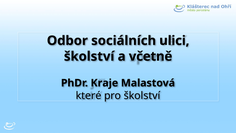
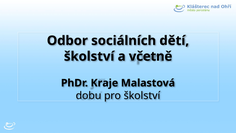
ulici: ulici -> dětí (174, 41)
které: které -> dobu (89, 95)
